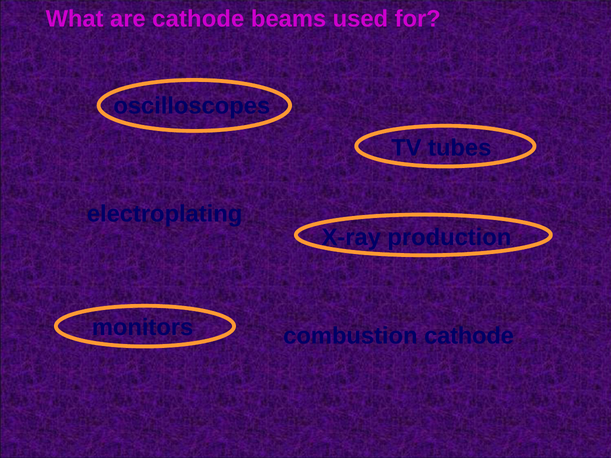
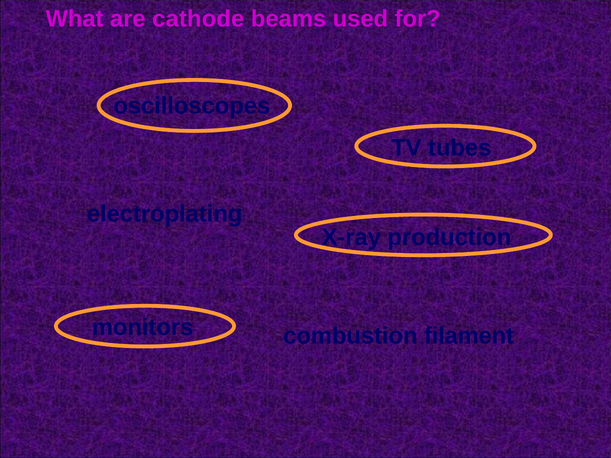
combustion cathode: cathode -> filament (469, 336)
